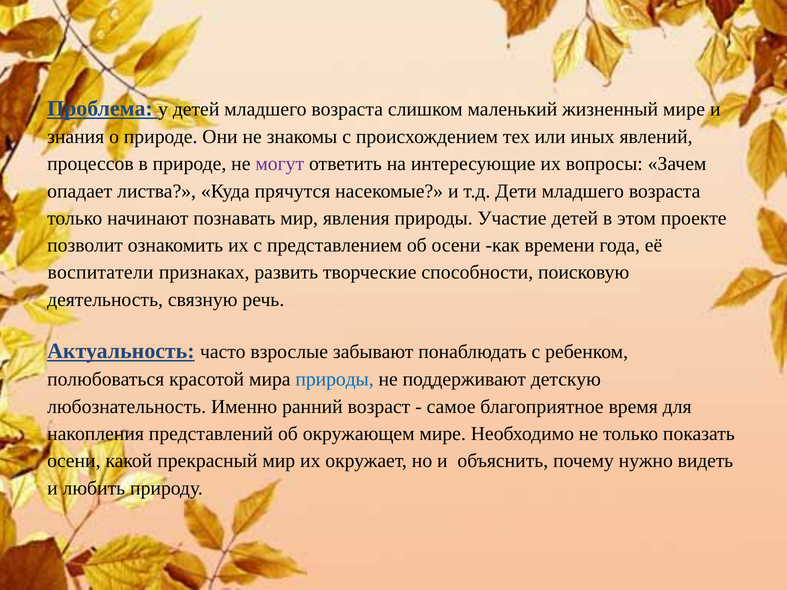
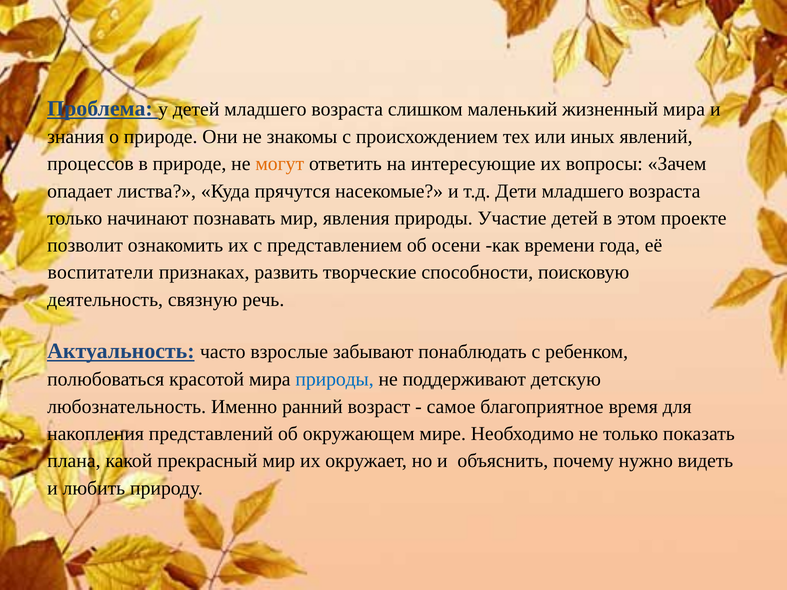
жизненный мире: мире -> мира (684, 109)
могут colour: purple -> orange (280, 164)
осени: осени -> плана (74, 461)
